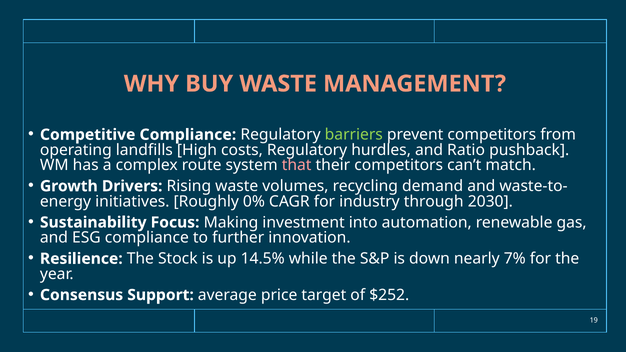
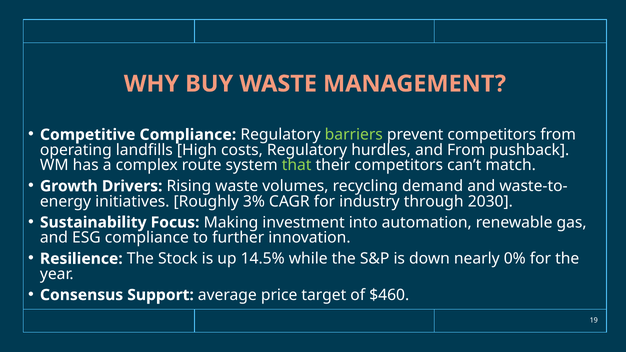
and Ratio: Ratio -> From (466, 150)
that colour: pink -> light green (297, 165)
0%: 0% -> 3% (254, 201)
7%: 7% -> 0% (515, 259)
$252: $252 -> $460 (389, 295)
